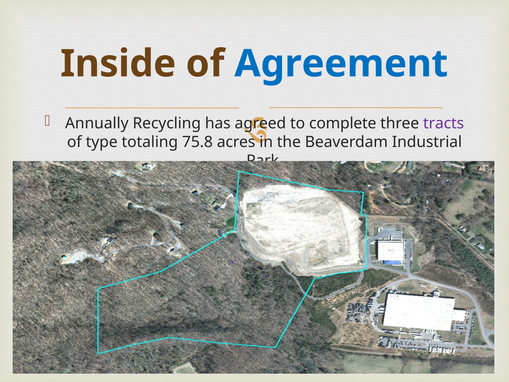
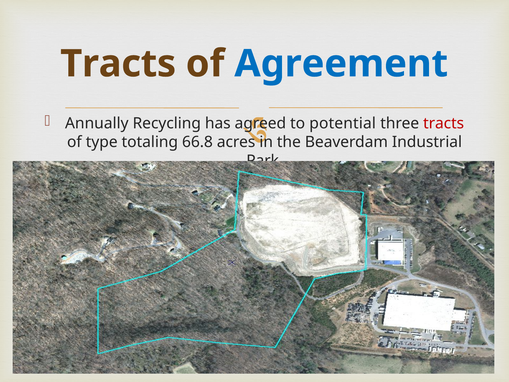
Inside: Inside -> Tracts (118, 64)
complete: complete -> potential (343, 123)
tracts colour: purple -> red (444, 123)
75.8: 75.8 -> 66.8 (197, 142)
